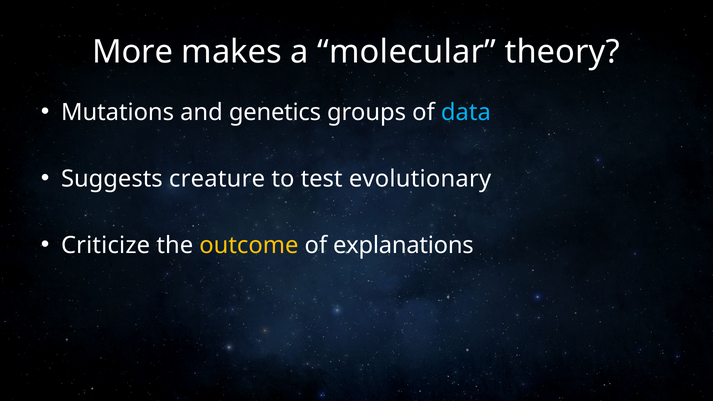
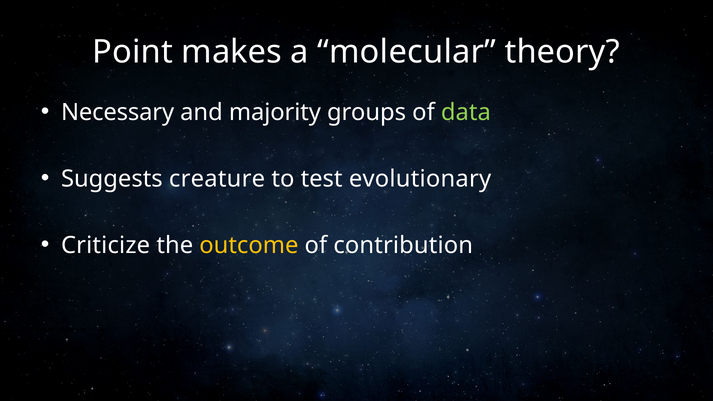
More: More -> Point (133, 52)
Mutations: Mutations -> Necessary (118, 112)
genetics: genetics -> majority (275, 112)
data colour: light blue -> light green (466, 112)
explanations: explanations -> contribution (403, 245)
